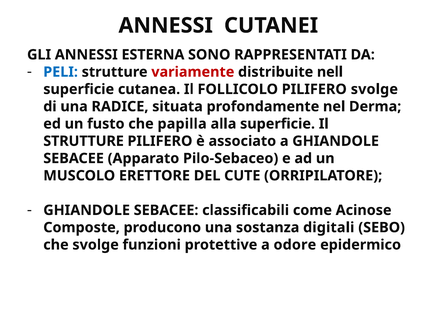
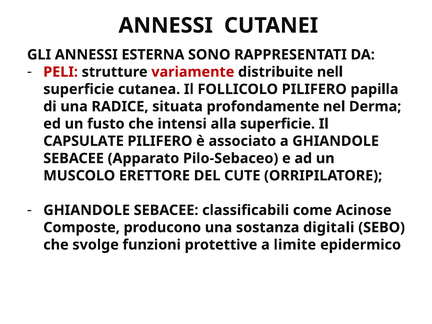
PELI colour: blue -> red (61, 72)
PILIFERO svolge: svolge -> papilla (374, 89)
papilla: papilla -> intensi (182, 124)
STRUTTURE: STRUTTURE -> CAPSULATE (84, 141)
odore: odore -> limite (295, 245)
